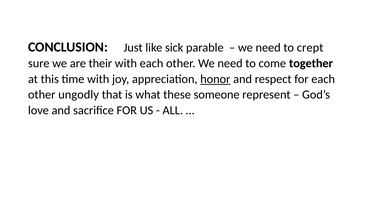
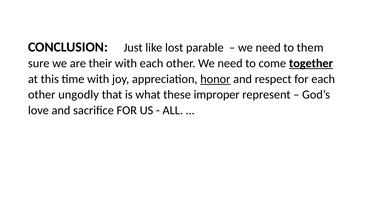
sick: sick -> lost (174, 48)
crept: crept -> them (310, 48)
together underline: none -> present (311, 63)
someone: someone -> improper (217, 95)
